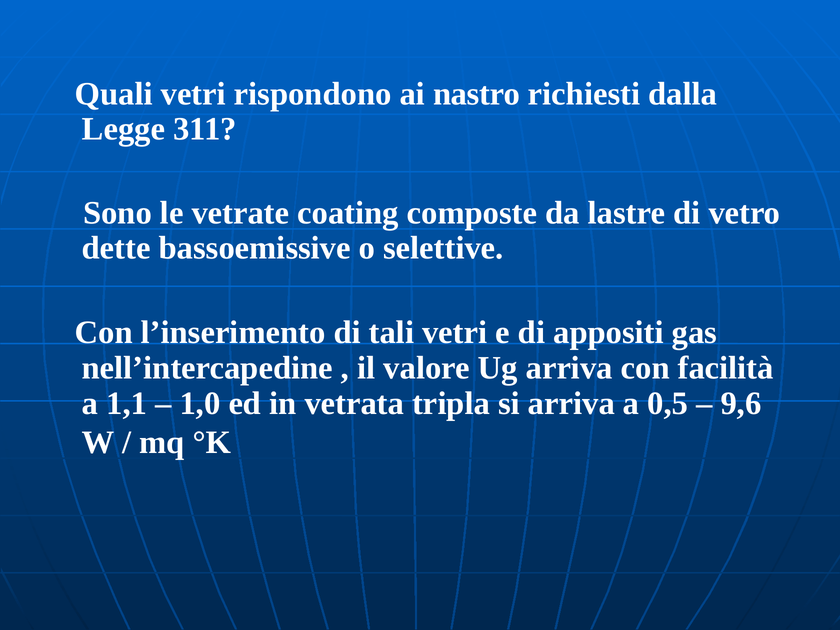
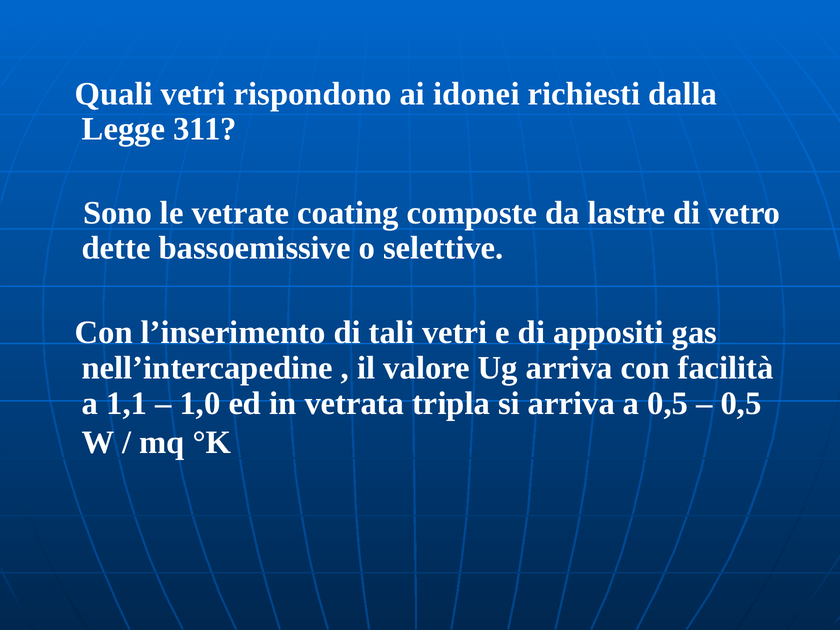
nastro: nastro -> idonei (476, 94)
9,6: 9,6 -> 0,5 (741, 403)
